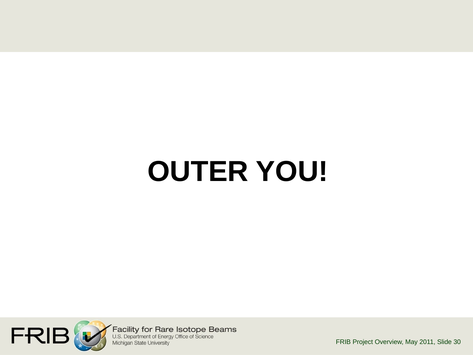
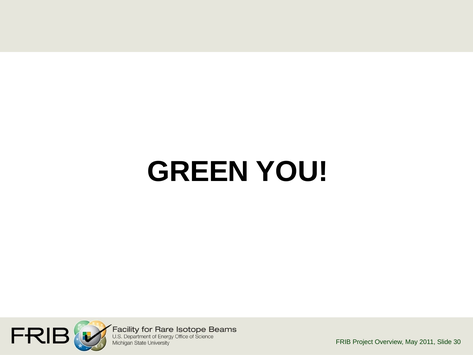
OUTER: OUTER -> GREEN (198, 171)
